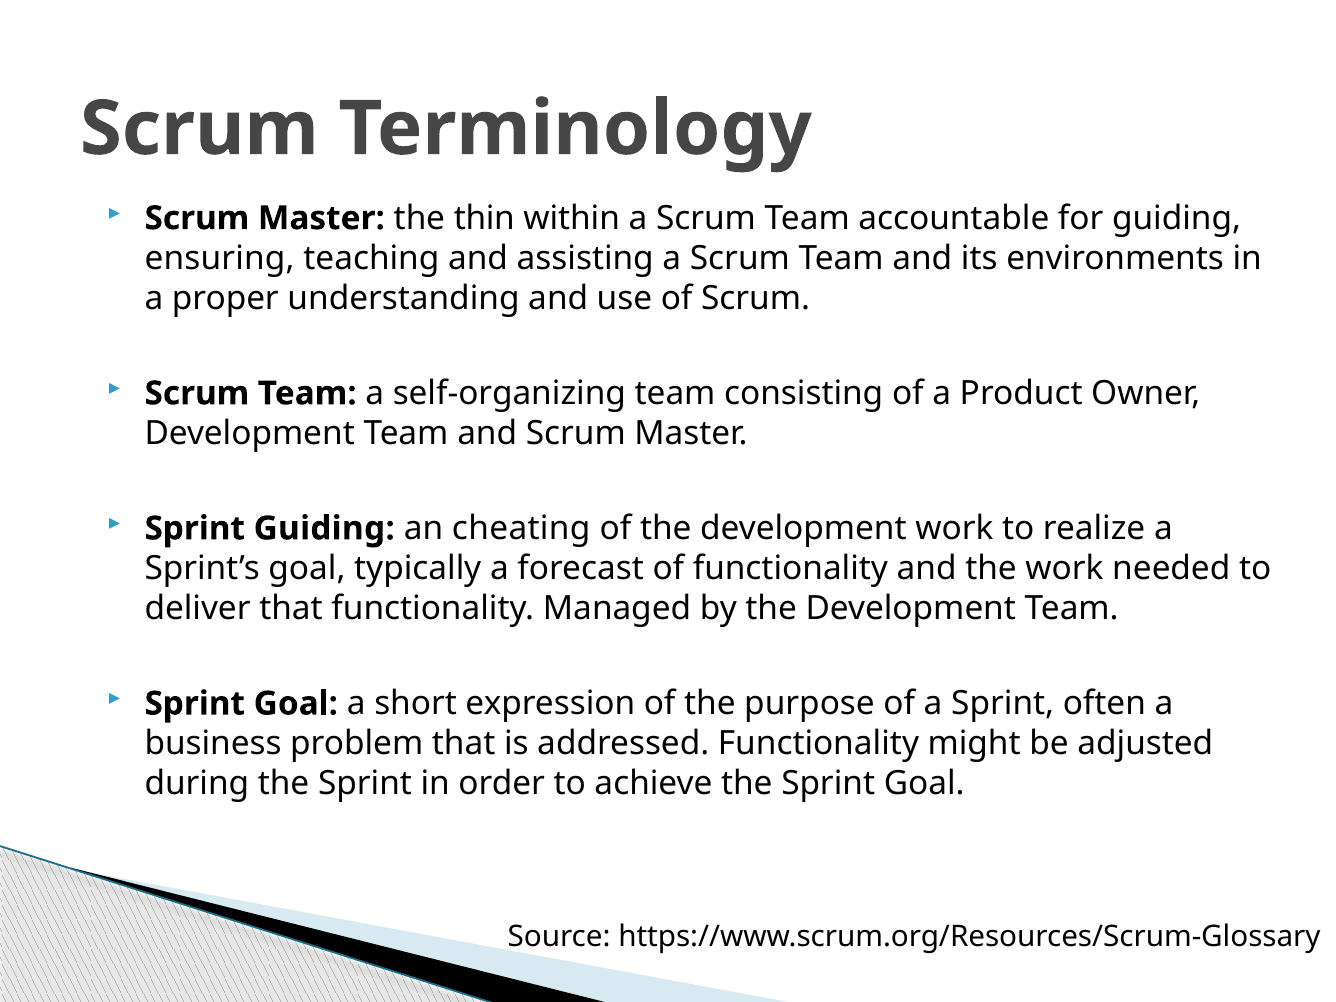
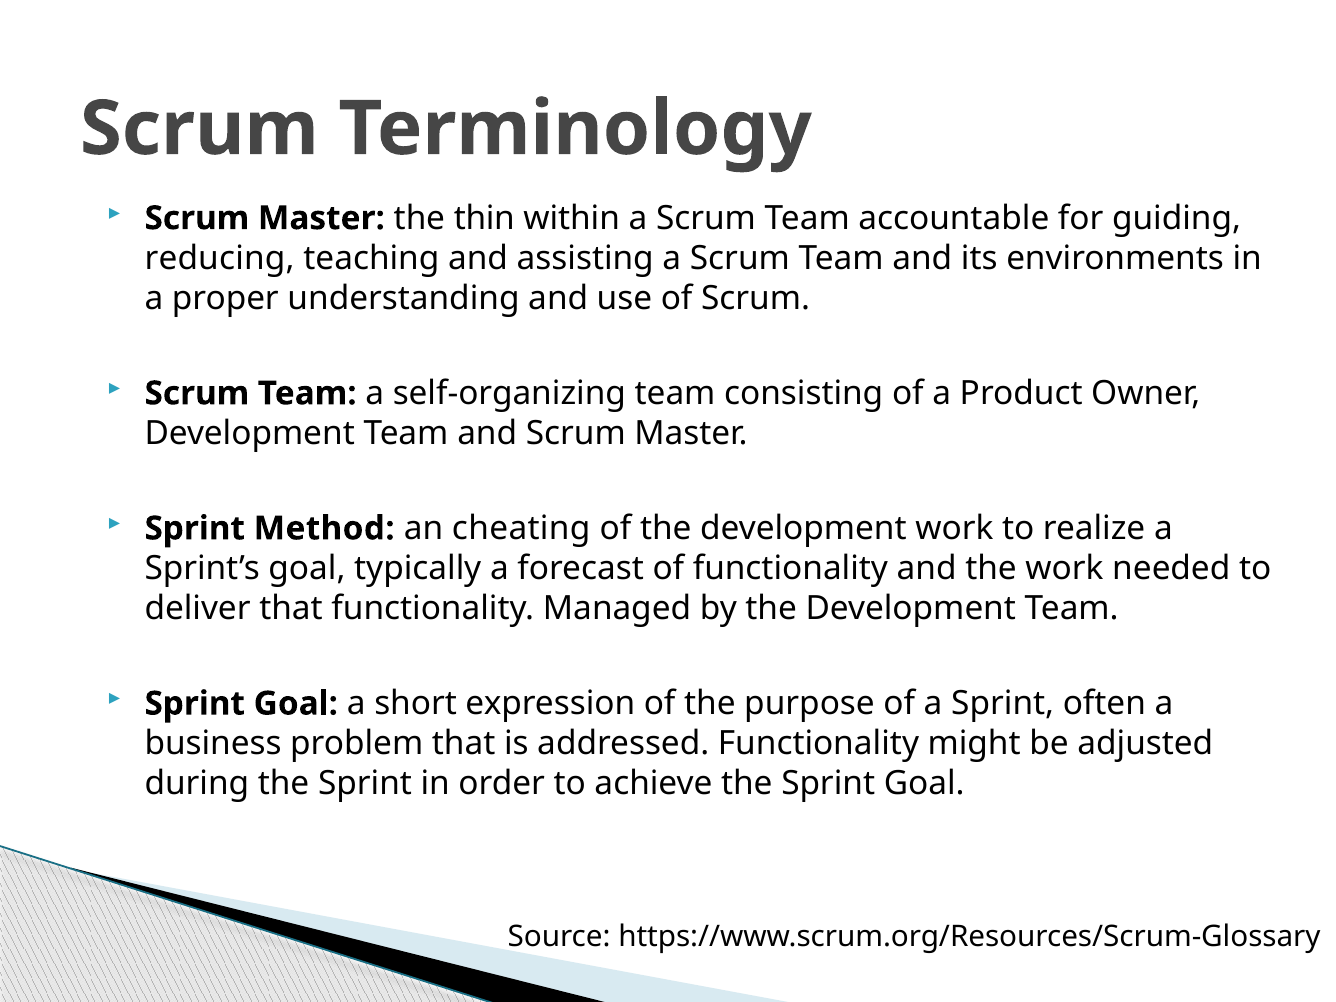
ensuring: ensuring -> reducing (220, 258)
Sprint Guiding: Guiding -> Method (324, 528)
